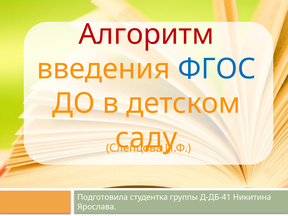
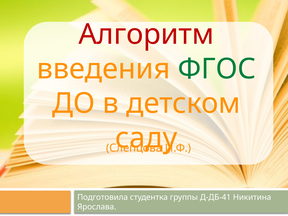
ФГОС colour: blue -> green (217, 69)
